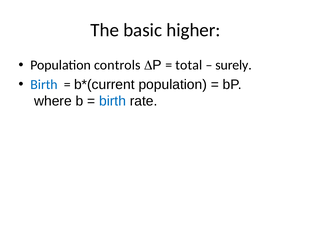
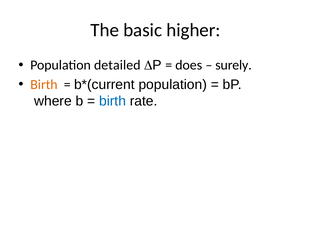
controls: controls -> detailed (117, 65)
total: total -> does (189, 65)
Birth colour: blue -> orange (44, 85)
